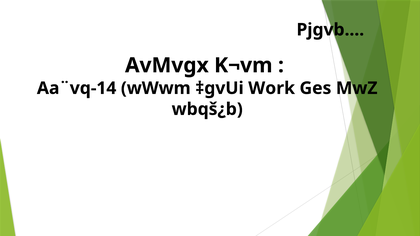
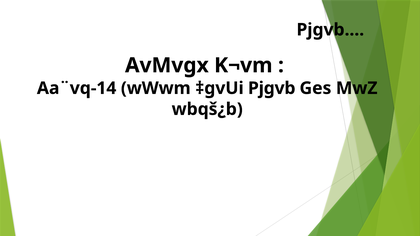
‡gvUi Work: Work -> Pjgvb (272, 88)
